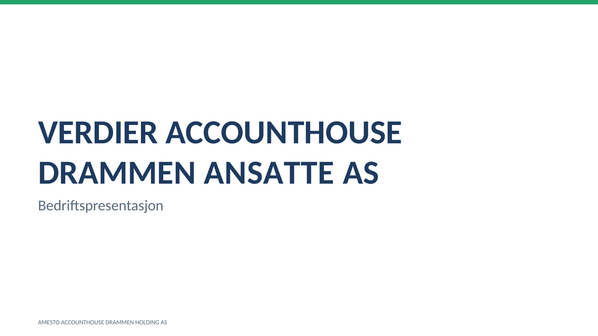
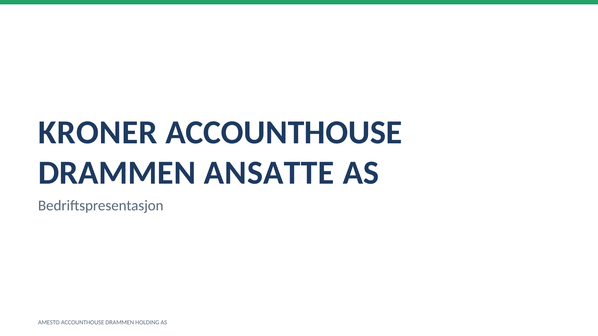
VERDIER: VERDIER -> KRONER (98, 133)
